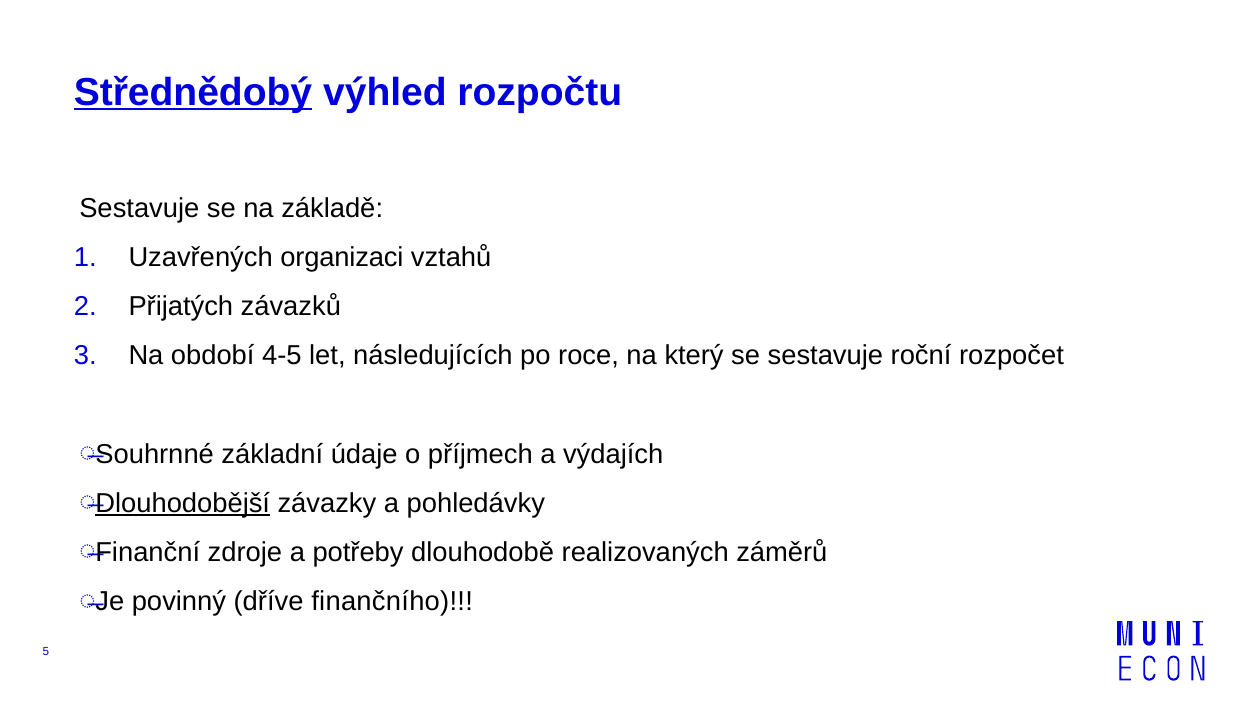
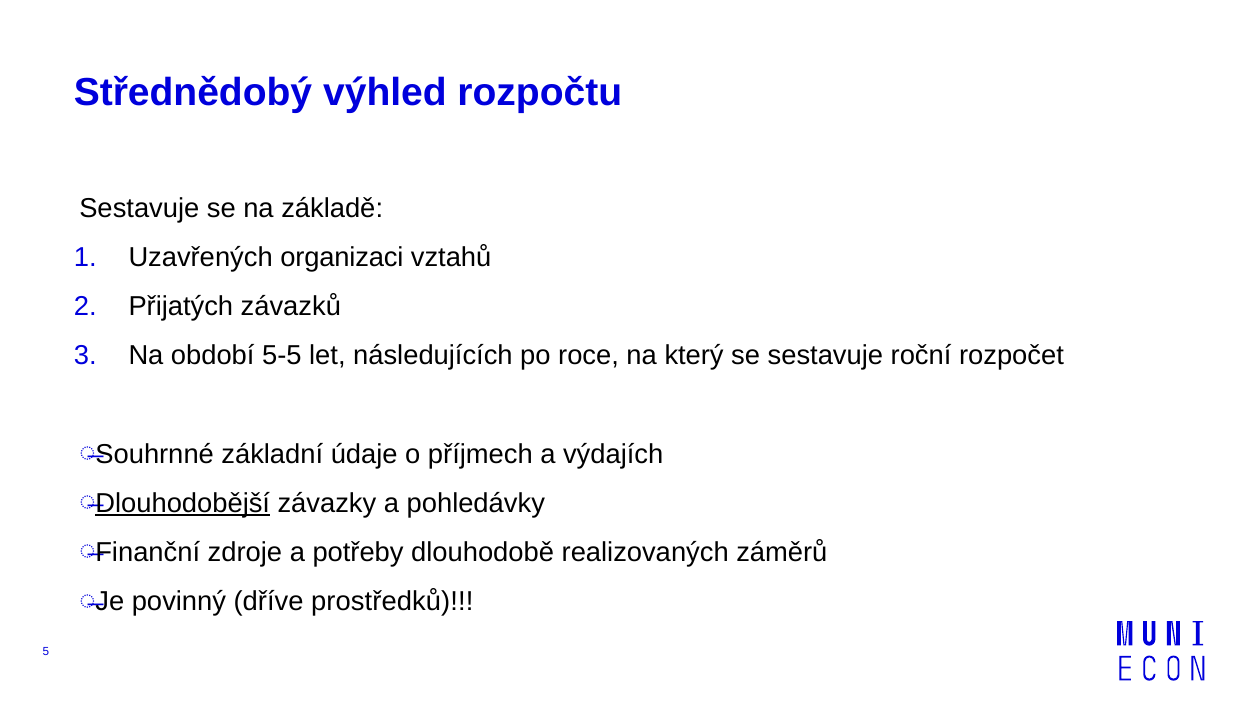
Střednědobý underline: present -> none (193, 92)
4-5: 4-5 -> 5-5 (282, 356)
finančního: finančního -> prostředků (392, 602)
